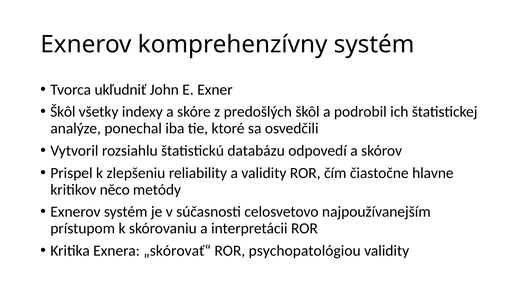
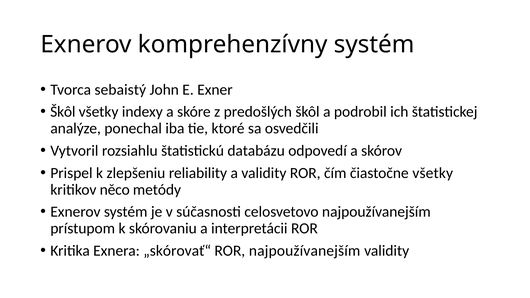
ukľudniť: ukľudniť -> sebaistý (120, 90)
čiastočne hlavne: hlavne -> všetky (433, 173)
ROR psychopatológiou: psychopatológiou -> najpoužívanejším (305, 251)
